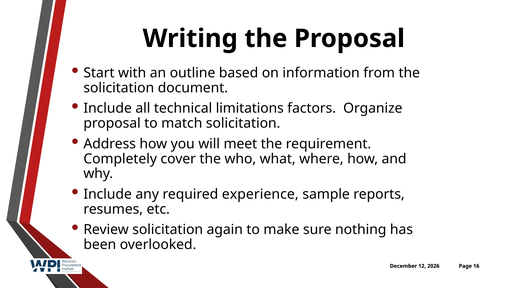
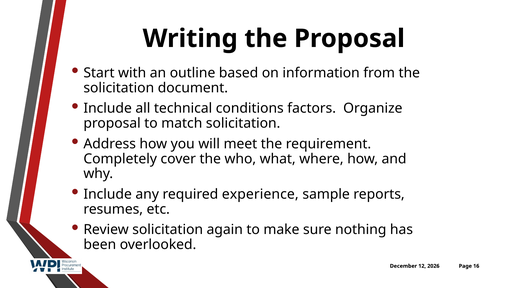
limitations: limitations -> conditions (250, 108)
